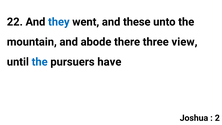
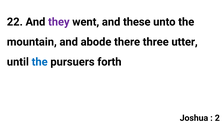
they colour: blue -> purple (59, 22)
view: view -> utter (185, 42)
have: have -> forth (109, 62)
